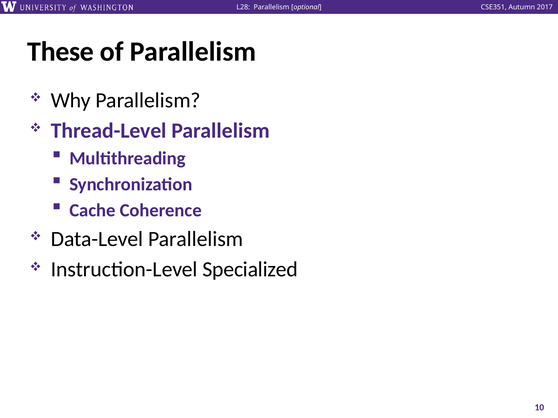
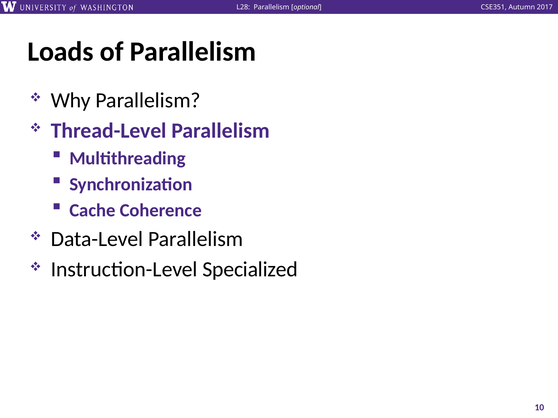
These: These -> Loads (61, 52)
